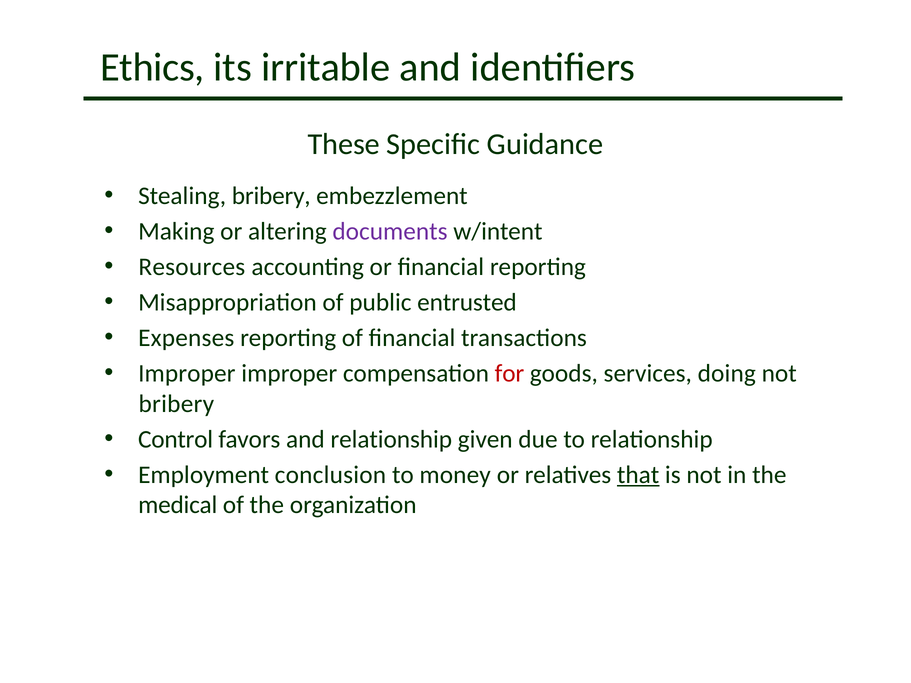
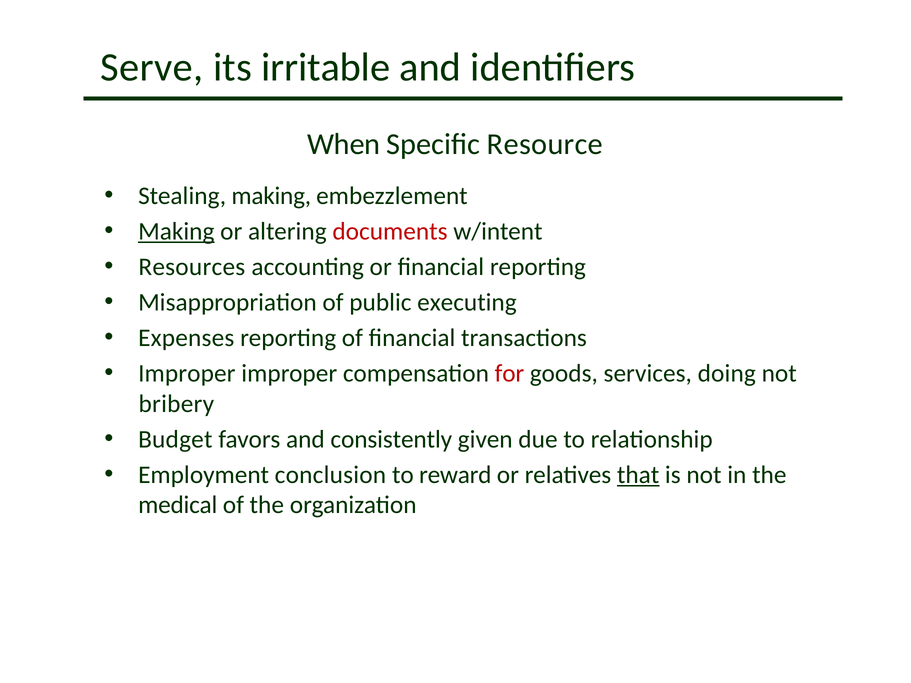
Ethics: Ethics -> Serve (152, 67)
These: These -> When (344, 144)
Guidance: Guidance -> Resource (545, 144)
Stealing bribery: bribery -> making (271, 196)
Making underline: none -> present (176, 232)
documents colour: purple -> red (390, 232)
entrusted: entrusted -> executing (467, 303)
Control: Control -> Budget (175, 439)
and relationship: relationship -> consistently (391, 439)
money: money -> reward (455, 475)
